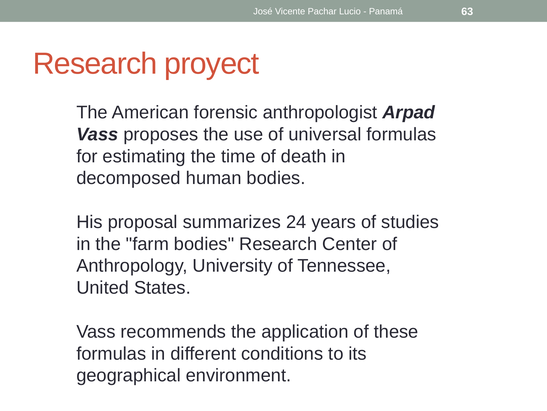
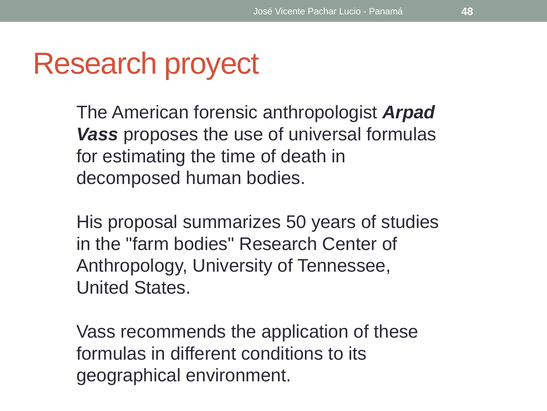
63: 63 -> 48 (467, 12)
24: 24 -> 50 (296, 222)
